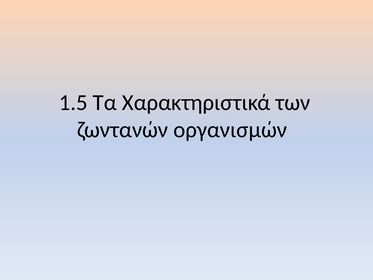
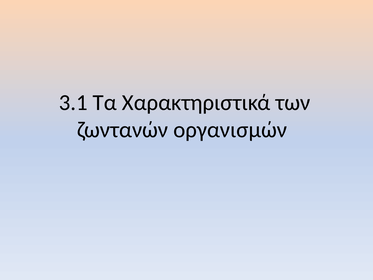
1.5: 1.5 -> 3.1 (73, 102)
